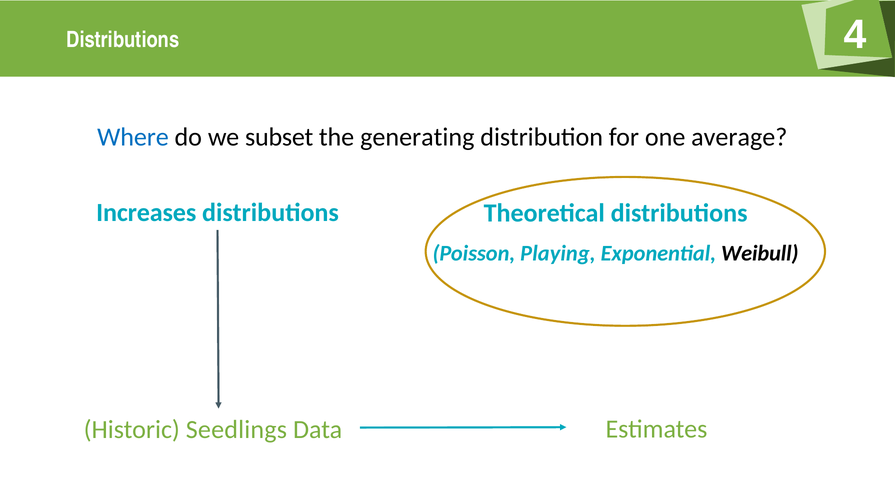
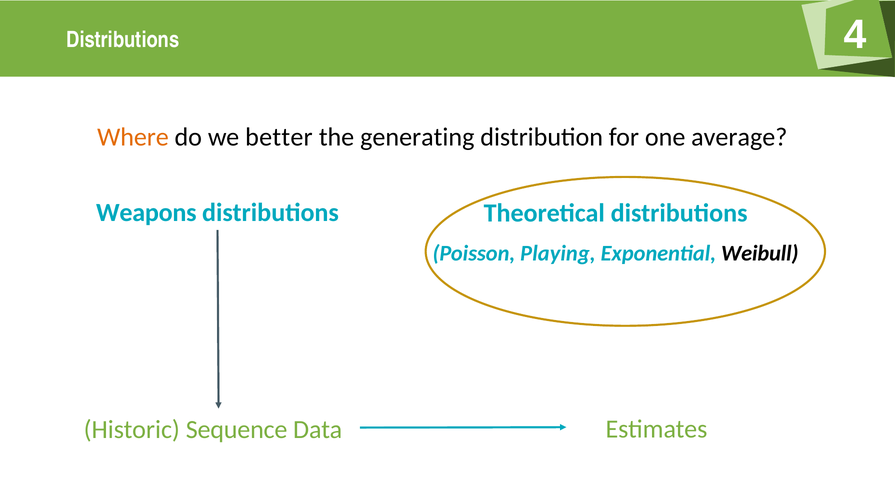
Where colour: blue -> orange (133, 137)
subset: subset -> better (279, 137)
Increases: Increases -> Weapons (146, 212)
Seedlings: Seedlings -> Sequence (237, 429)
